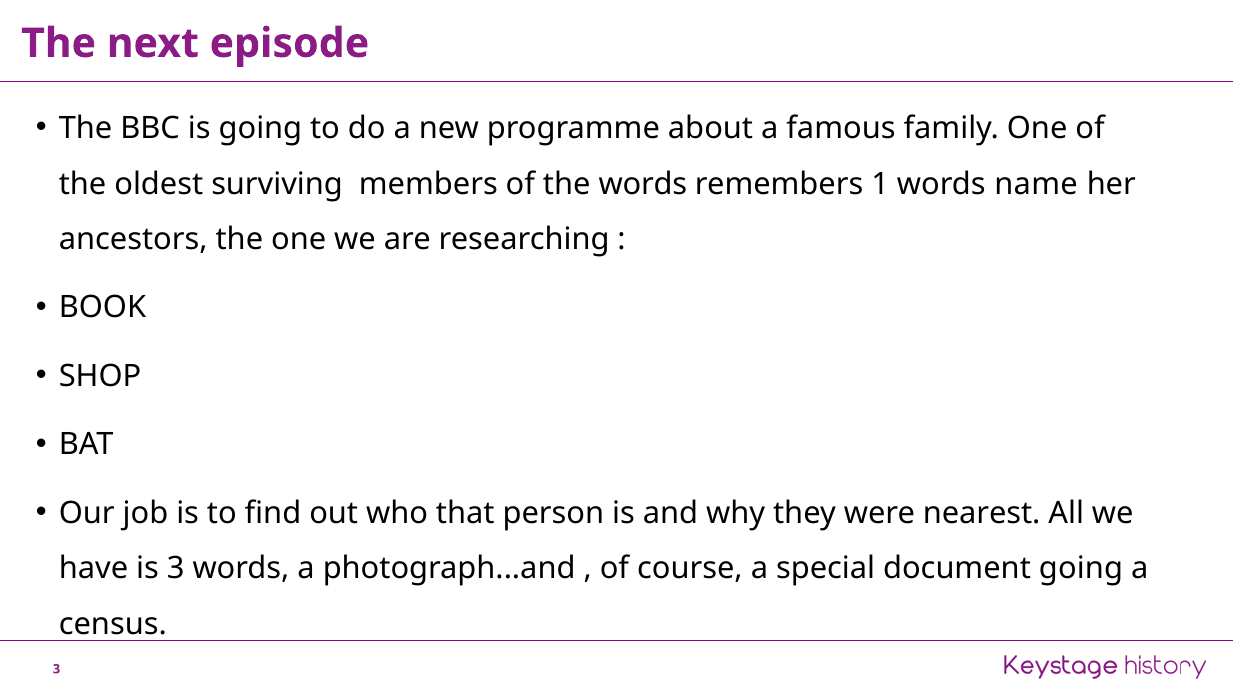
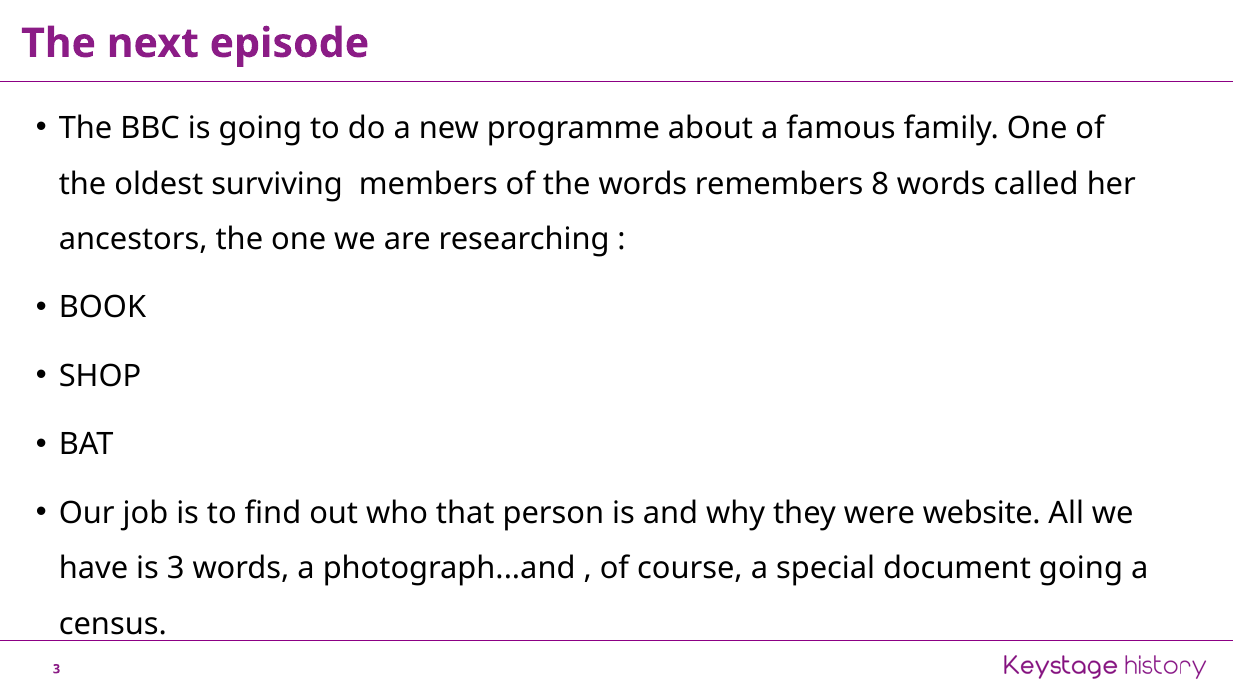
1: 1 -> 8 (880, 184)
name: name -> called (1036, 184)
nearest: nearest -> website (982, 513)
